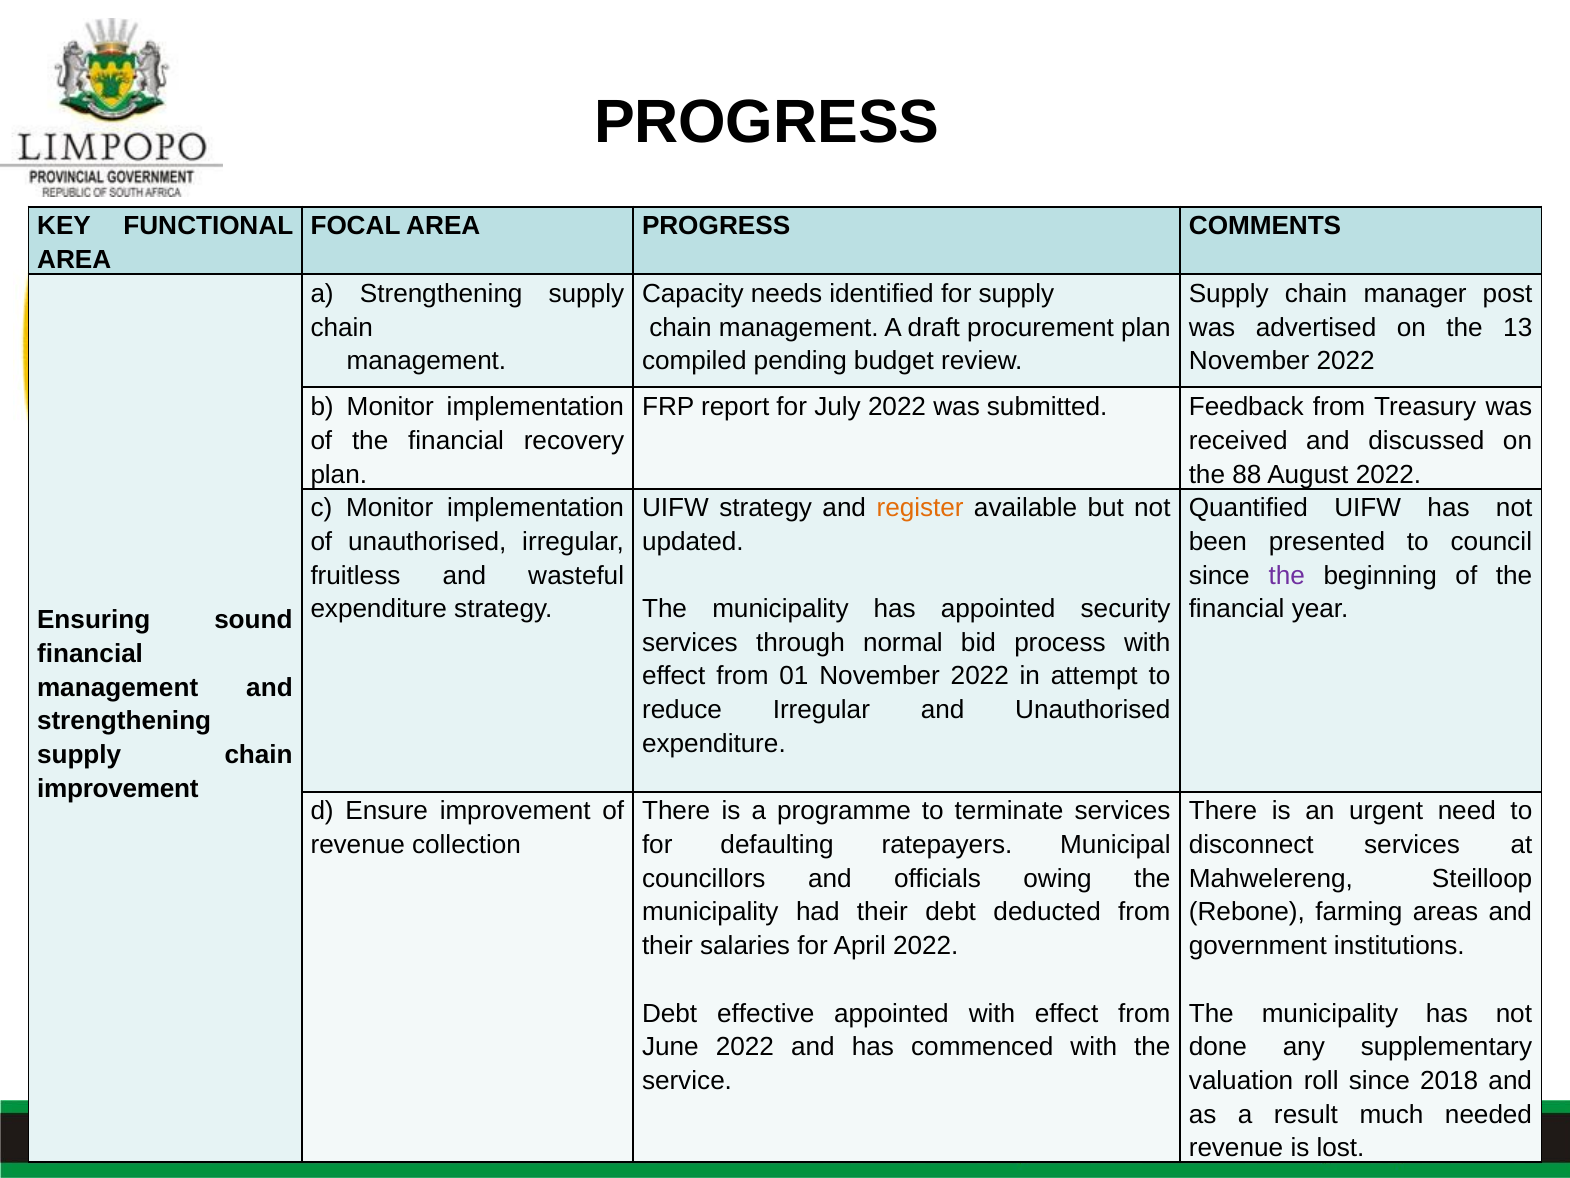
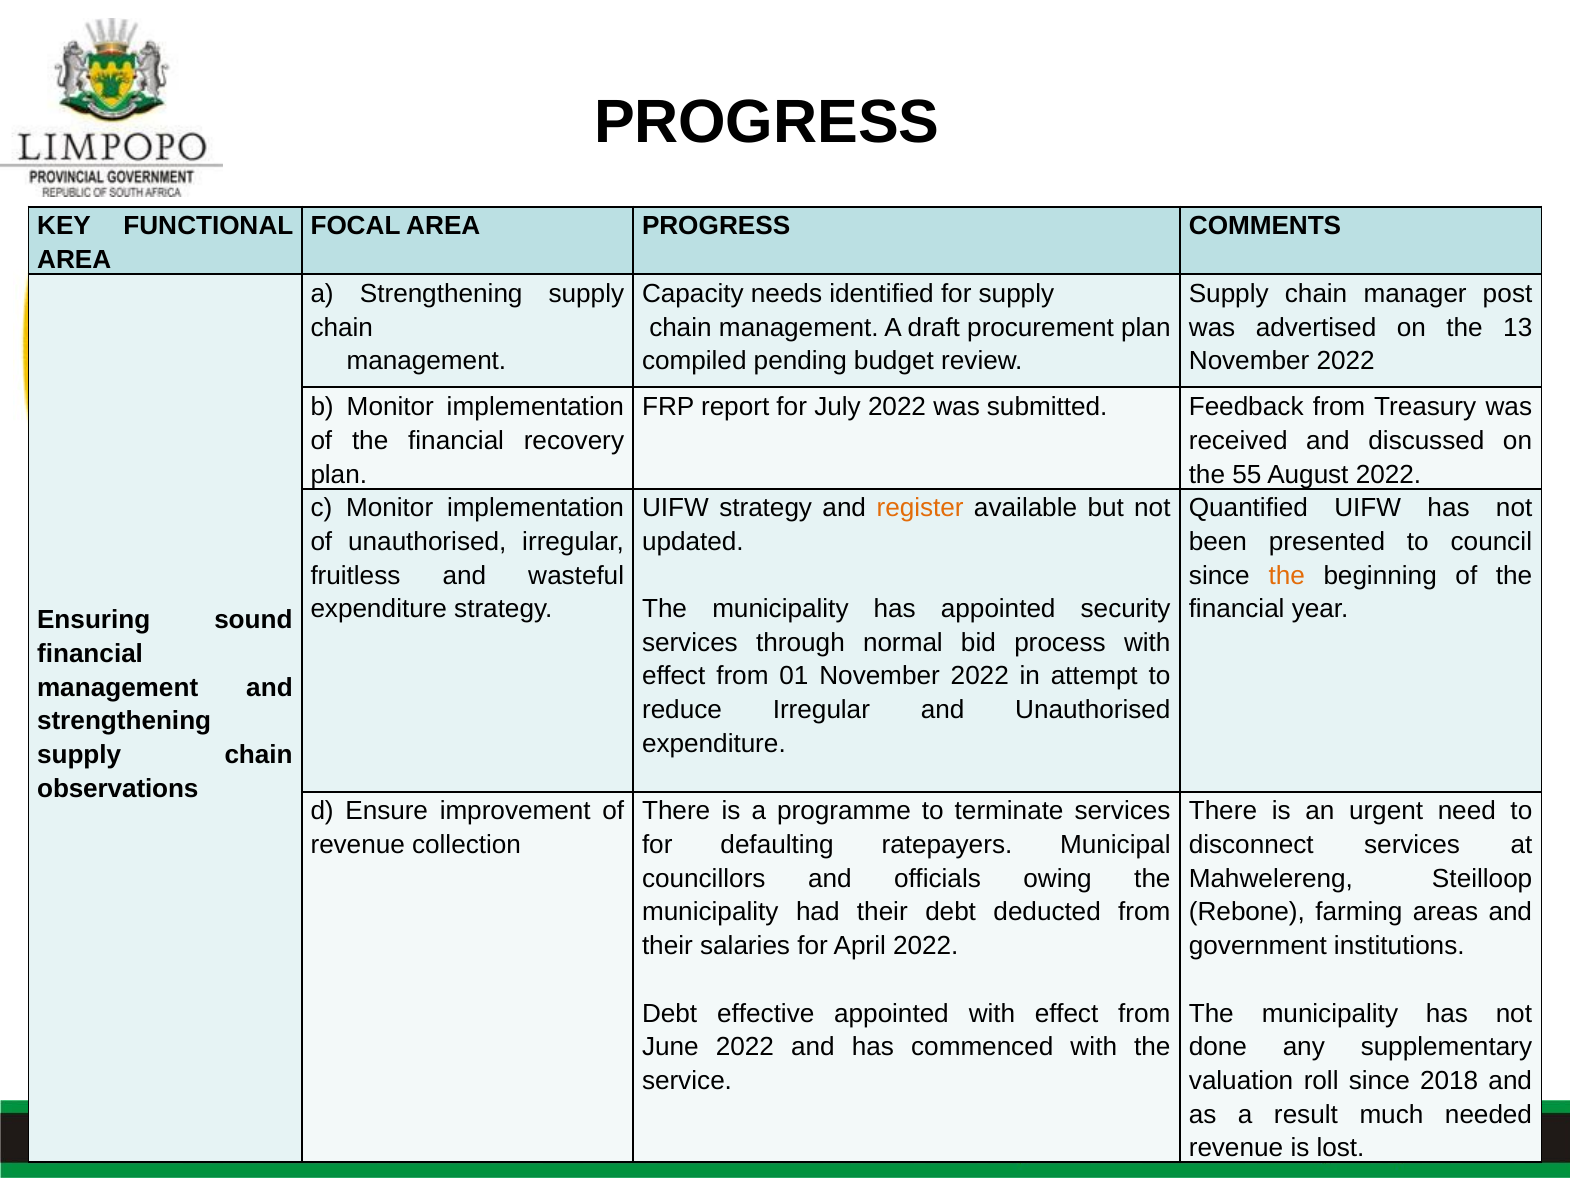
88: 88 -> 55 (1247, 474)
the colour: purple -> orange (1287, 575)
improvement: improvement -> observations (118, 788)
